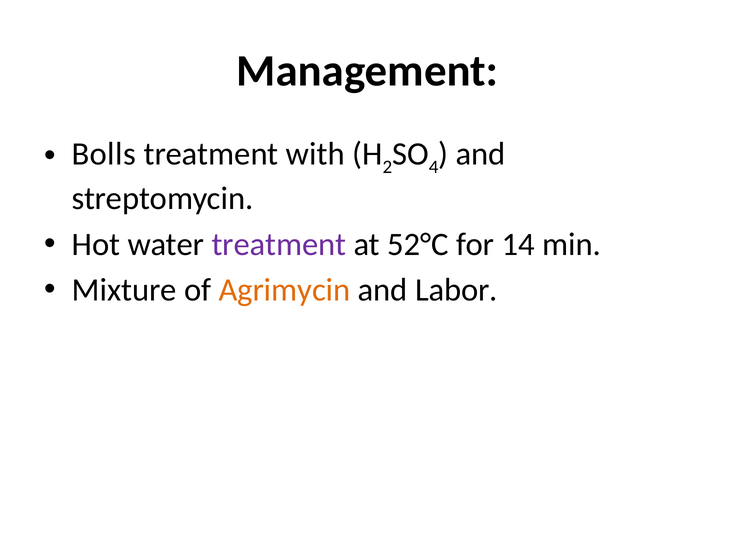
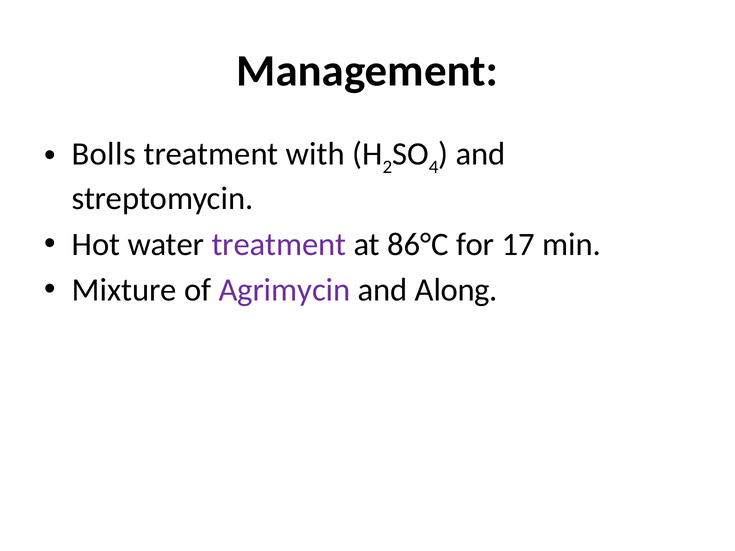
52°C: 52°C -> 86°C (418, 245)
14: 14 -> 17 (518, 245)
Agrimycin colour: orange -> purple (284, 290)
Labor: Labor -> Along (456, 290)
